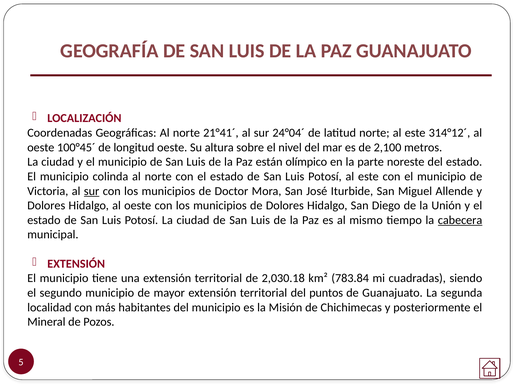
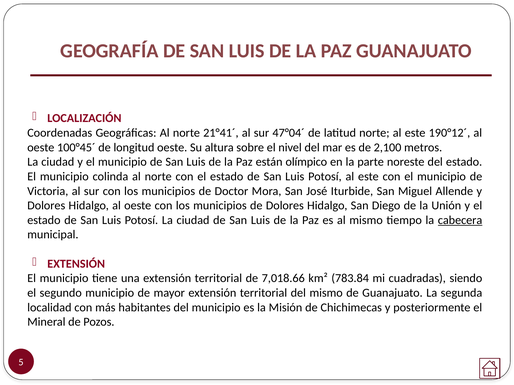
24°04´: 24°04´ -> 47°04´ (289, 133)
314°12´: 314°12´ -> 190°12´ (449, 133)
sur underline: present -> none (92, 191)
2,030.18: 2,030.18 -> 7,018.66 (283, 279)
del puntos: puntos -> mismo (326, 293)
